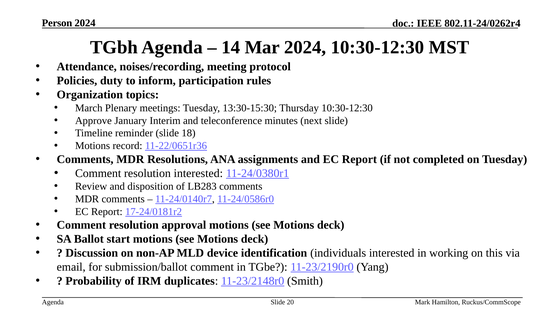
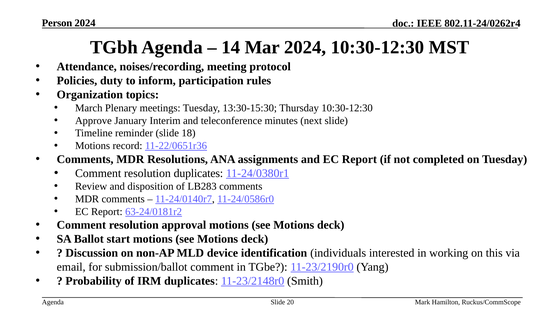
resolution interested: interested -> duplicates (198, 173)
17-24/0181r2: 17-24/0181r2 -> 63-24/0181r2 (154, 212)
